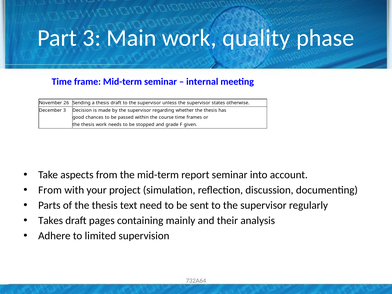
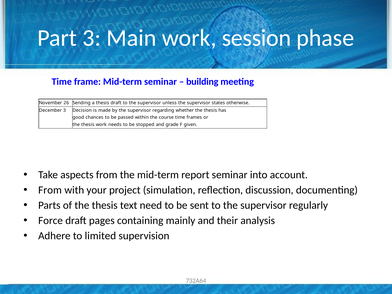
quality: quality -> session (256, 38)
internal: internal -> building (202, 82)
Takes: Takes -> Force (51, 221)
